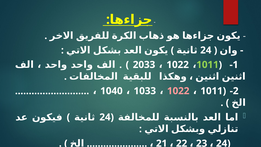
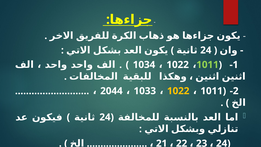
2033: 2033 -> 1034 (144, 65)
1040: 1040 -> 2044 (111, 91)
1022 colour: pink -> yellow (178, 91)
